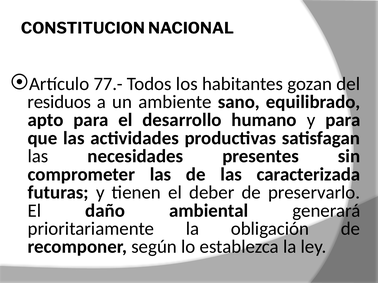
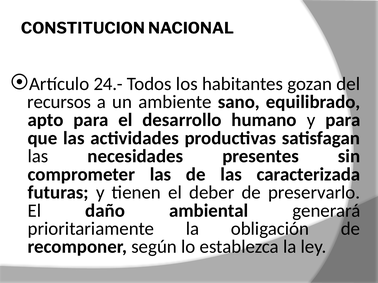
77.-: 77.- -> 24.- (108, 84)
residuos: residuos -> recursos (59, 102)
